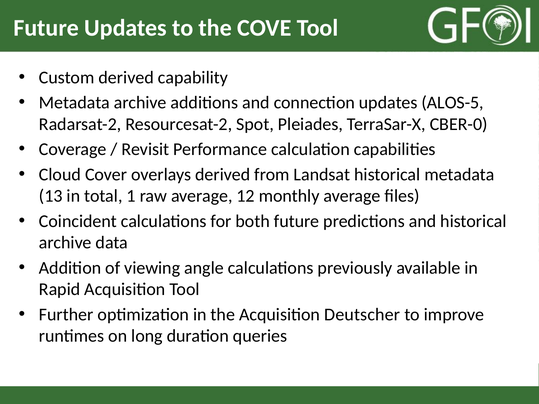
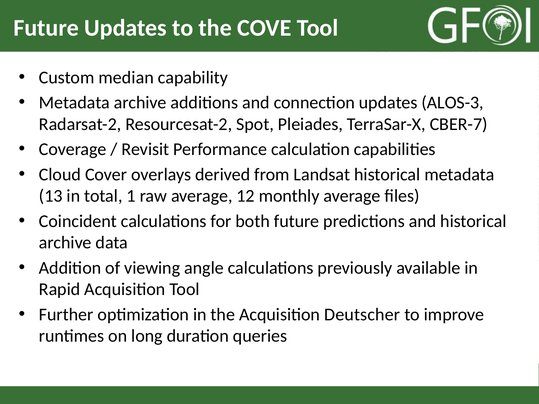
Custom derived: derived -> median (126, 78)
ALOS-5: ALOS-5 -> ALOS-3 (453, 103)
CBER-0: CBER-0 -> CBER-7 (459, 124)
